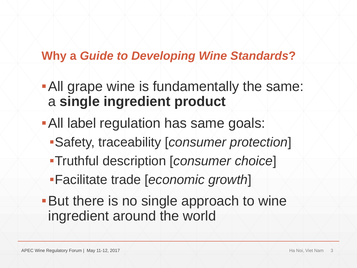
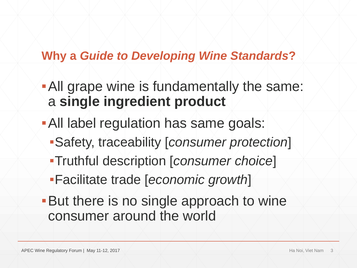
ingredient: ingredient -> consumer (79, 216)
